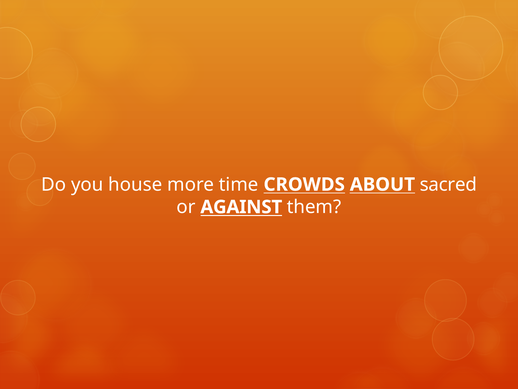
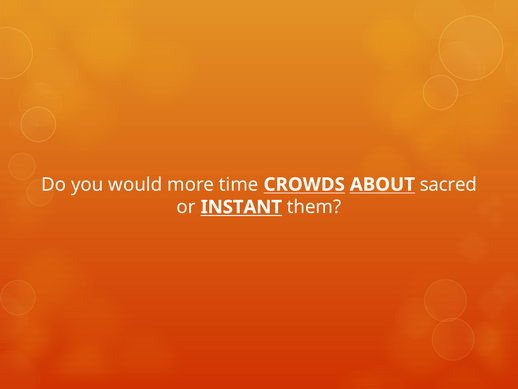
house: house -> would (135, 184)
AGAINST: AGAINST -> INSTANT (241, 207)
